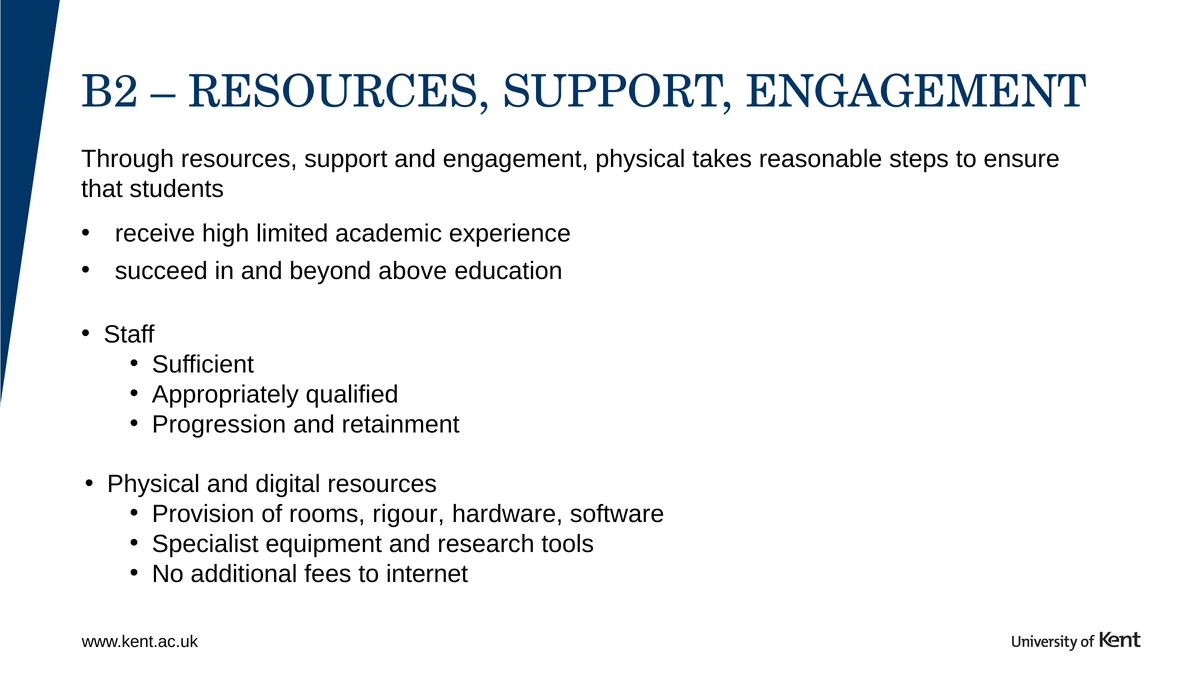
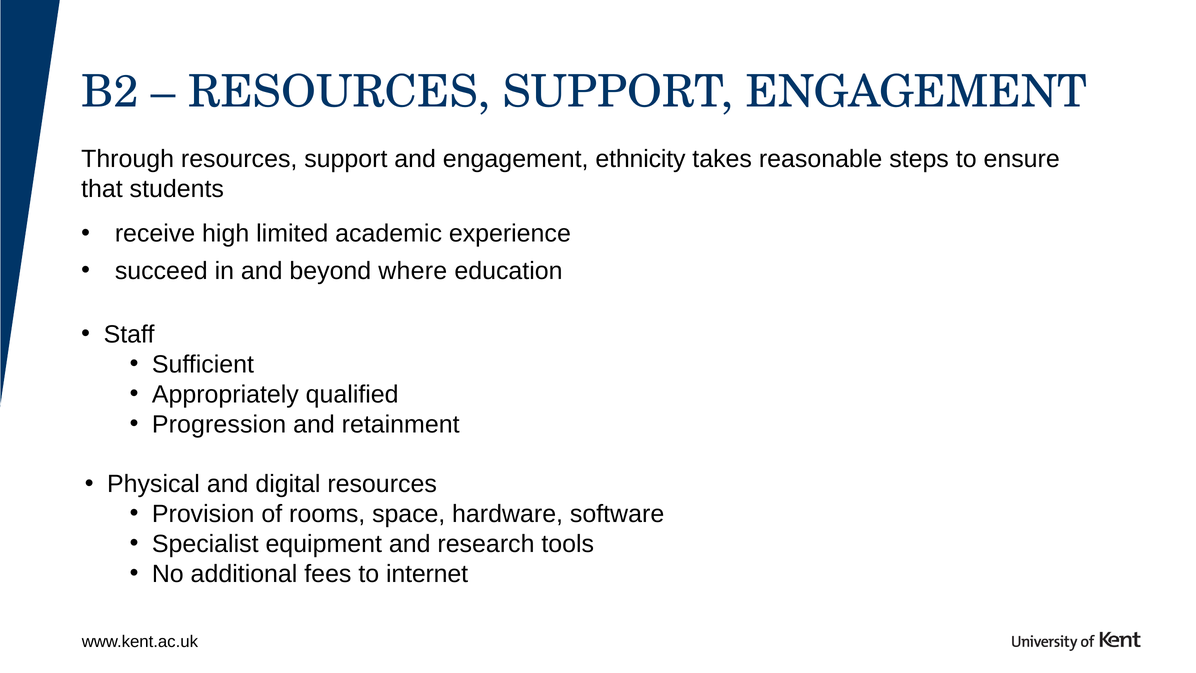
engagement physical: physical -> ethnicity (640, 159)
above: above -> where (413, 271)
rigour: rigour -> space (409, 514)
